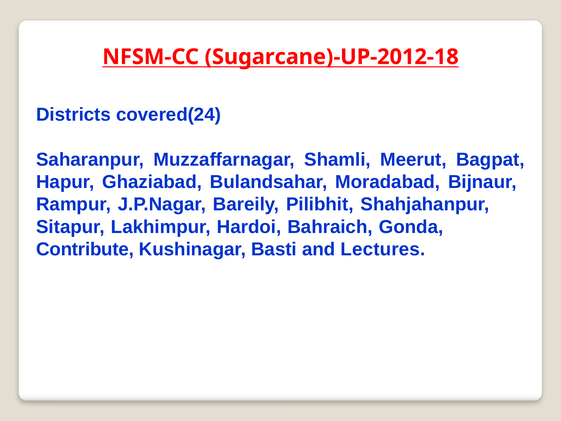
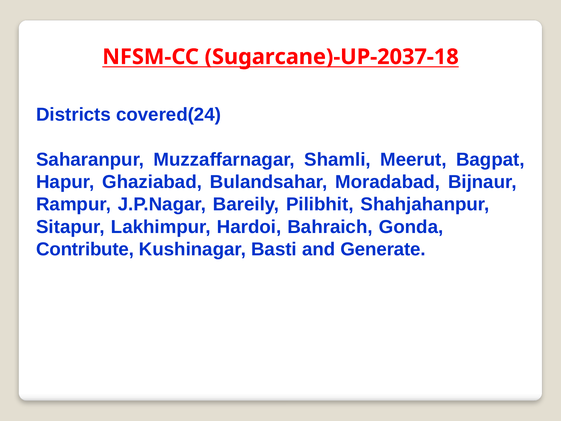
Sugarcane)-UP-2012-18: Sugarcane)-UP-2012-18 -> Sugarcane)-UP-2037-18 (332, 57)
Lectures: Lectures -> Generate (383, 249)
